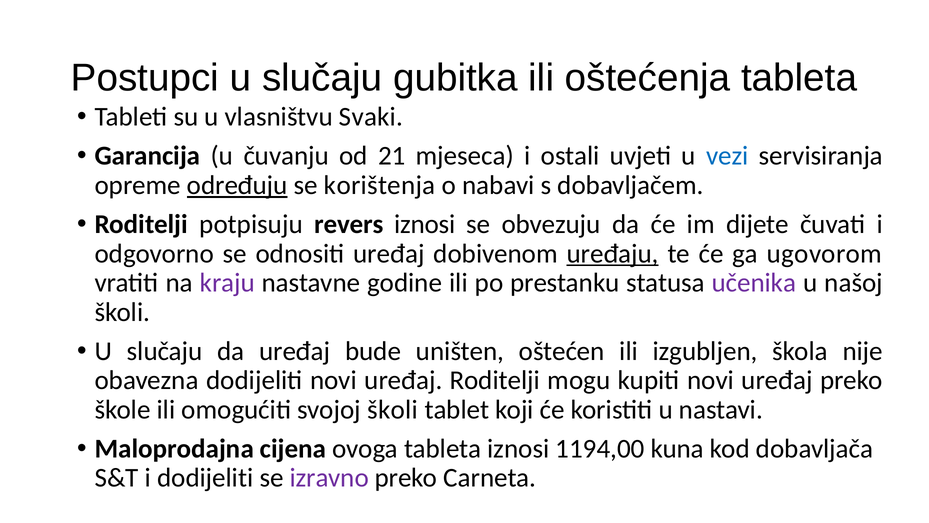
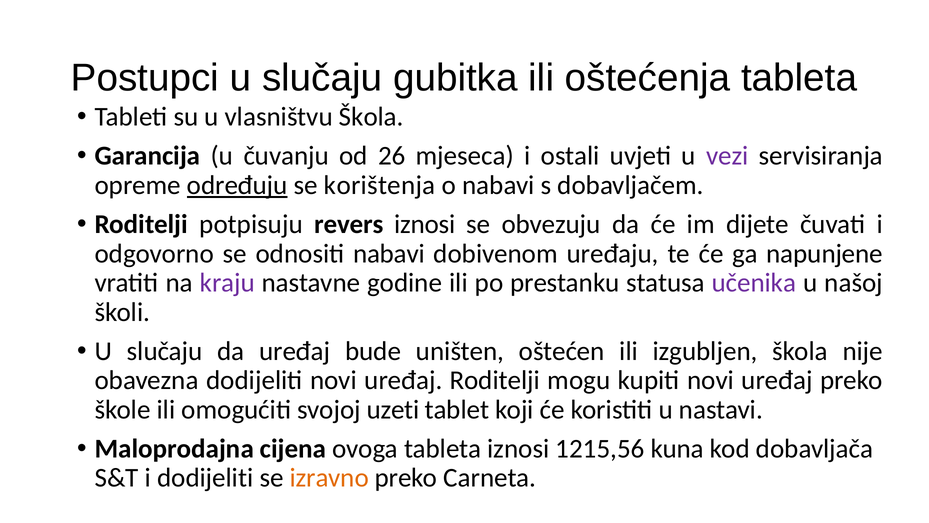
vlasništvu Svaki: Svaki -> Škola (371, 117)
21: 21 -> 26 (392, 156)
vezi colour: blue -> purple (727, 156)
odnositi uređaj: uređaj -> nabavi (389, 253)
uređaju underline: present -> none (613, 253)
ugovorom: ugovorom -> napunjene (825, 253)
svojoj školi: školi -> uzeti (393, 409)
1194,00: 1194,00 -> 1215,56 (600, 448)
izravno colour: purple -> orange (329, 478)
